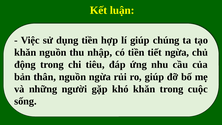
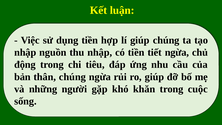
khăn: khăn -> nhập (25, 52)
thân nguồn: nguồn -> chúng (72, 77)
